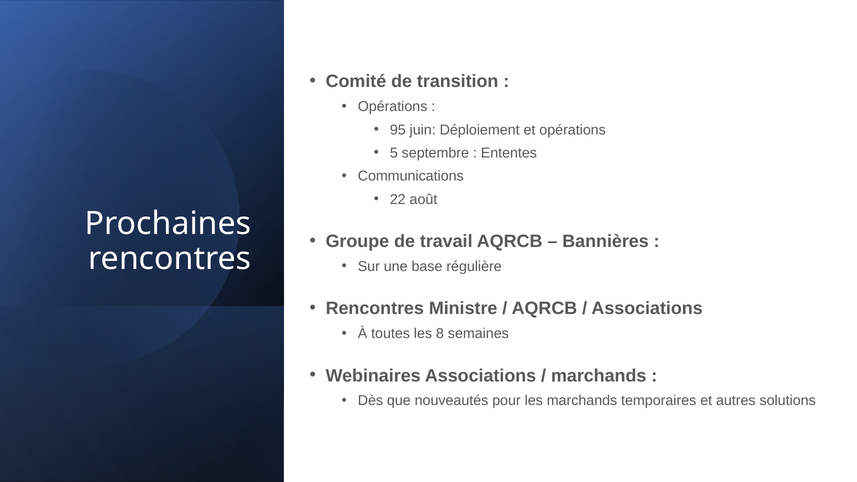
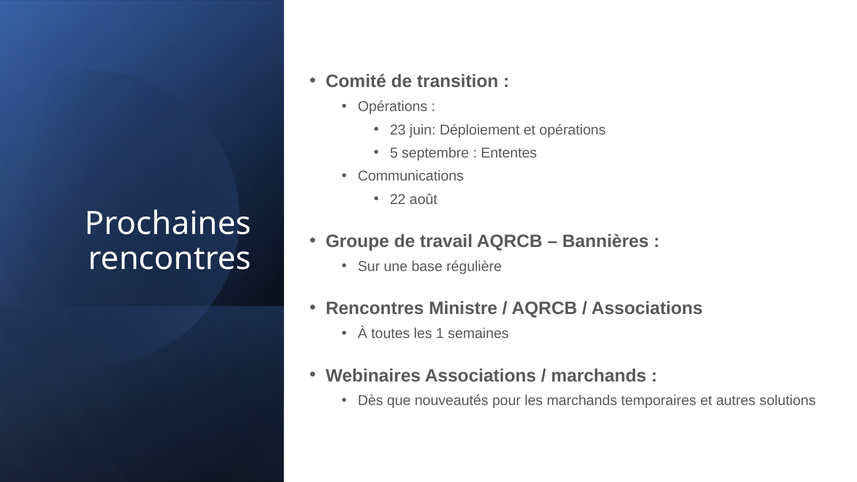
95: 95 -> 23 (398, 130)
8: 8 -> 1 (440, 334)
